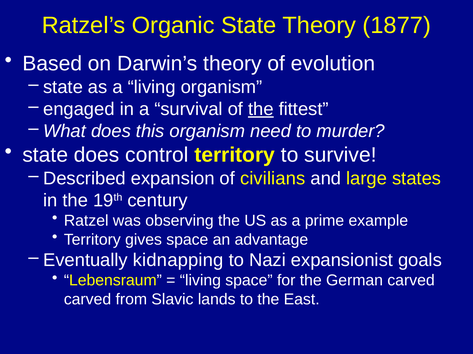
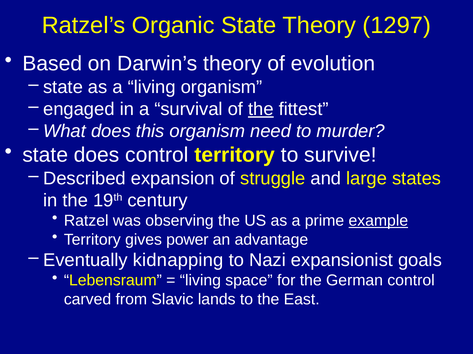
1877: 1877 -> 1297 (397, 25)
civilians: civilians -> struggle (273, 179)
example underline: none -> present (378, 221)
gives space: space -> power (187, 240)
German carved: carved -> control (411, 281)
